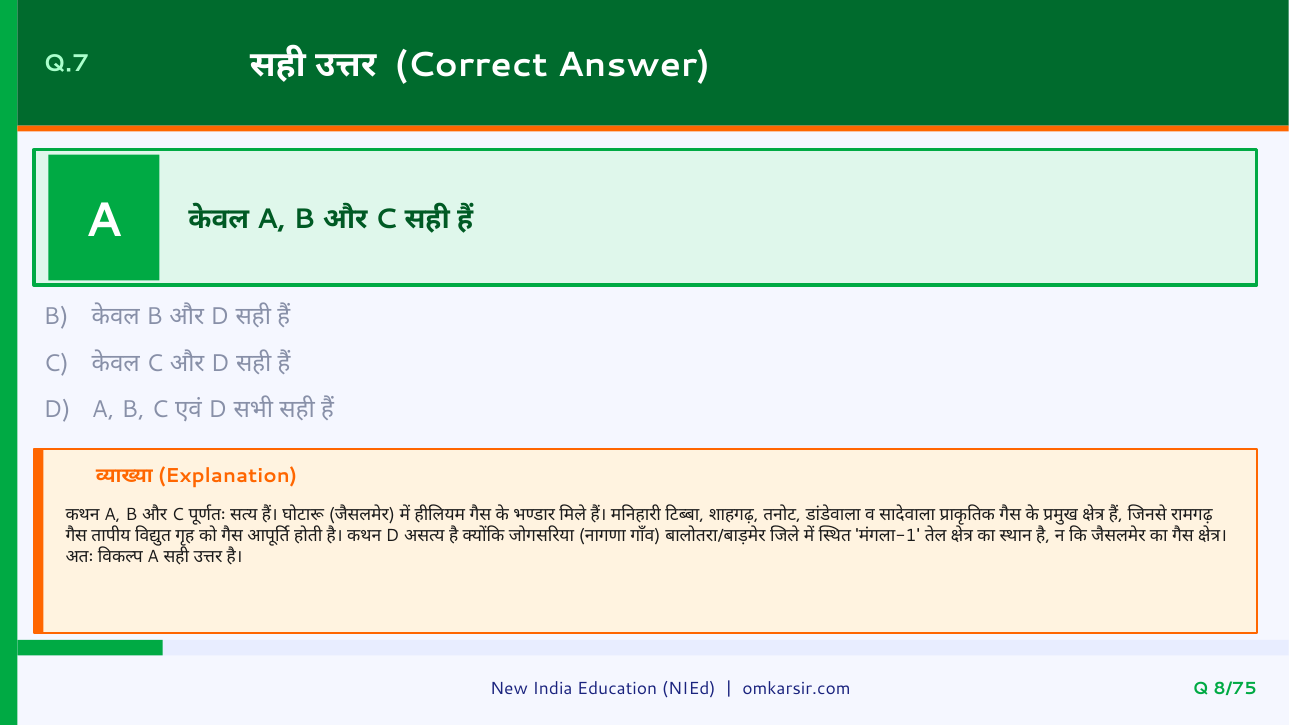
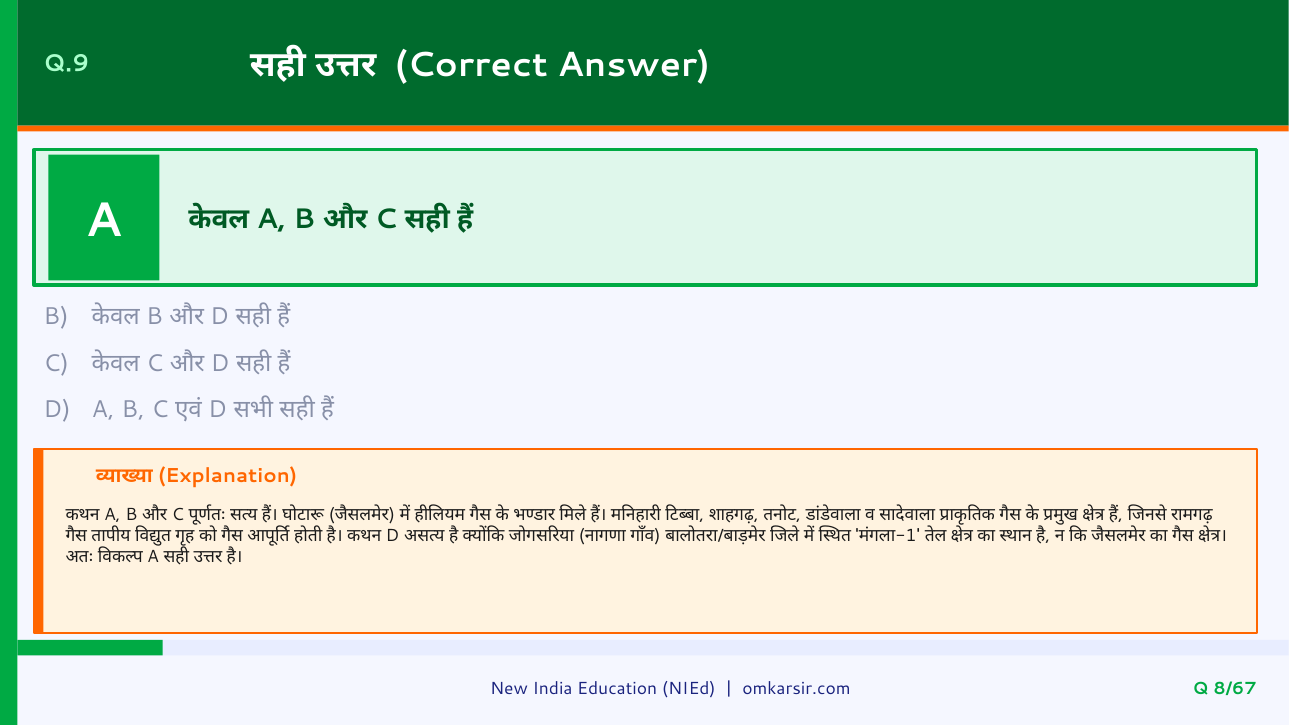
Q.7: Q.7 -> Q.9 (66, 64)
8/75: 8/75 -> 8/67 (1235, 688)
